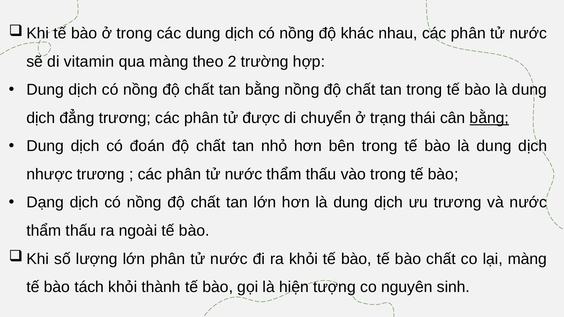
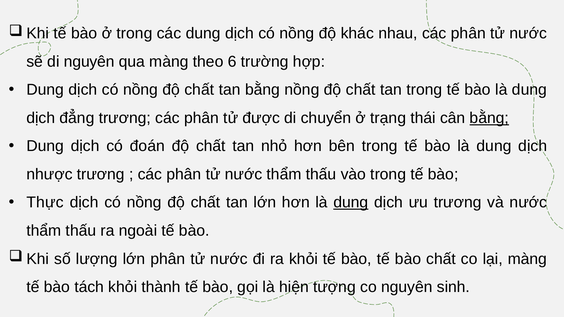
di vitamin: vitamin -> nguyên (89, 62)
2: 2 -> 6 (232, 62)
Dạng: Dạng -> Thực (45, 203)
dung underline: none -> present (351, 203)
